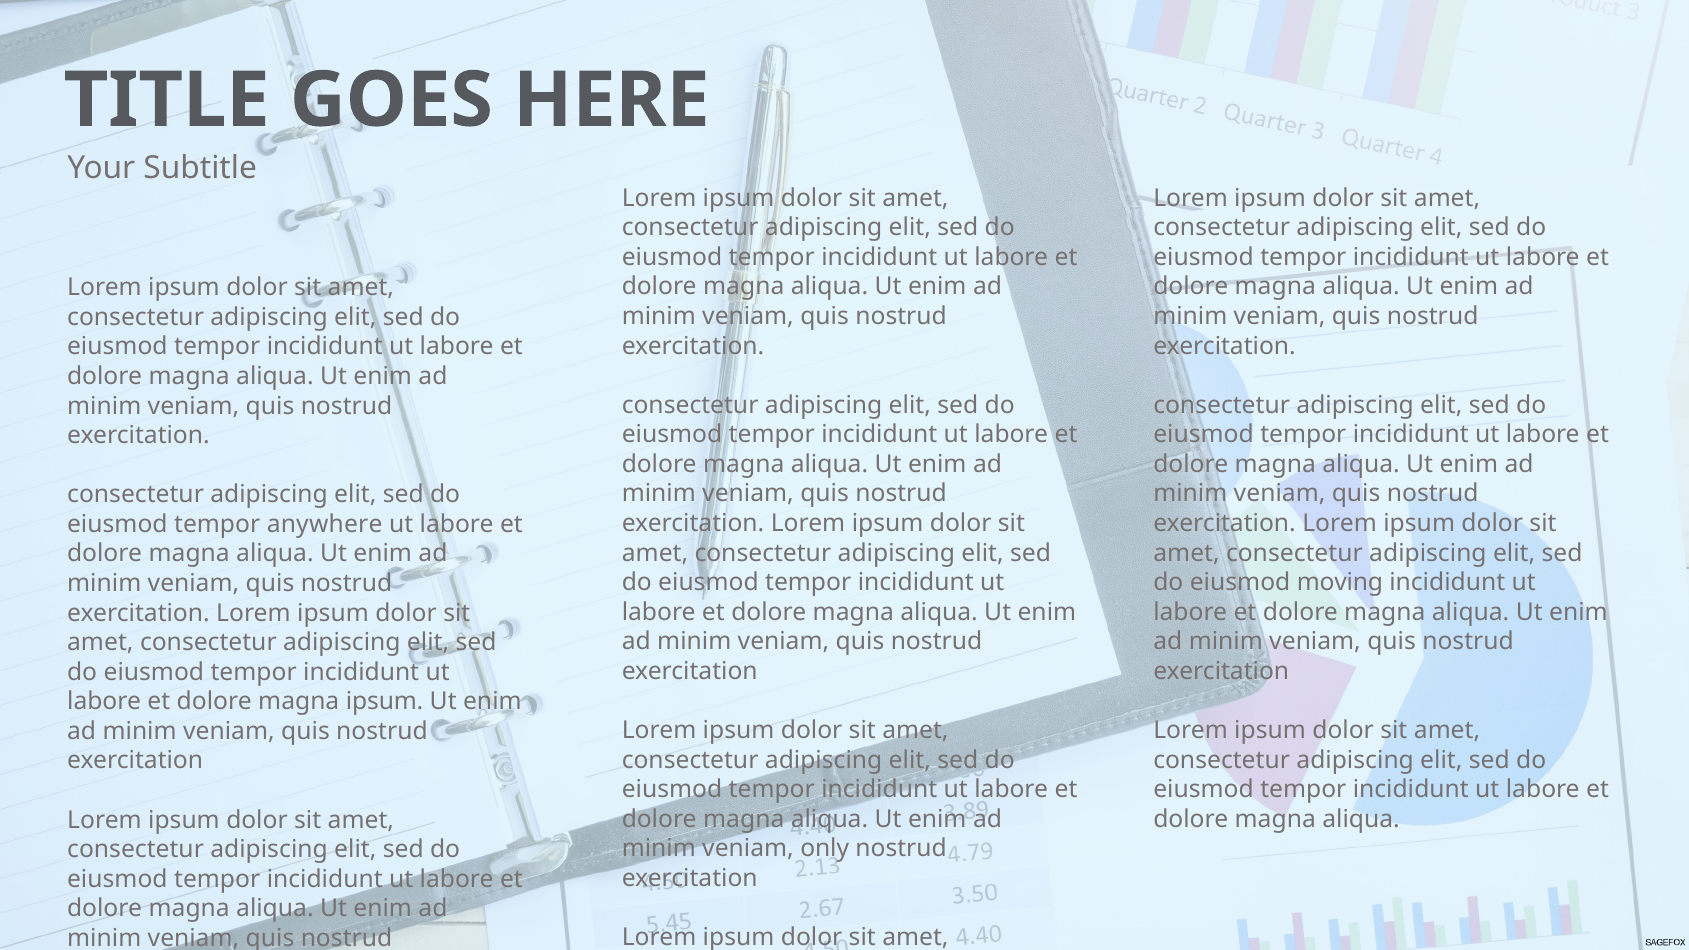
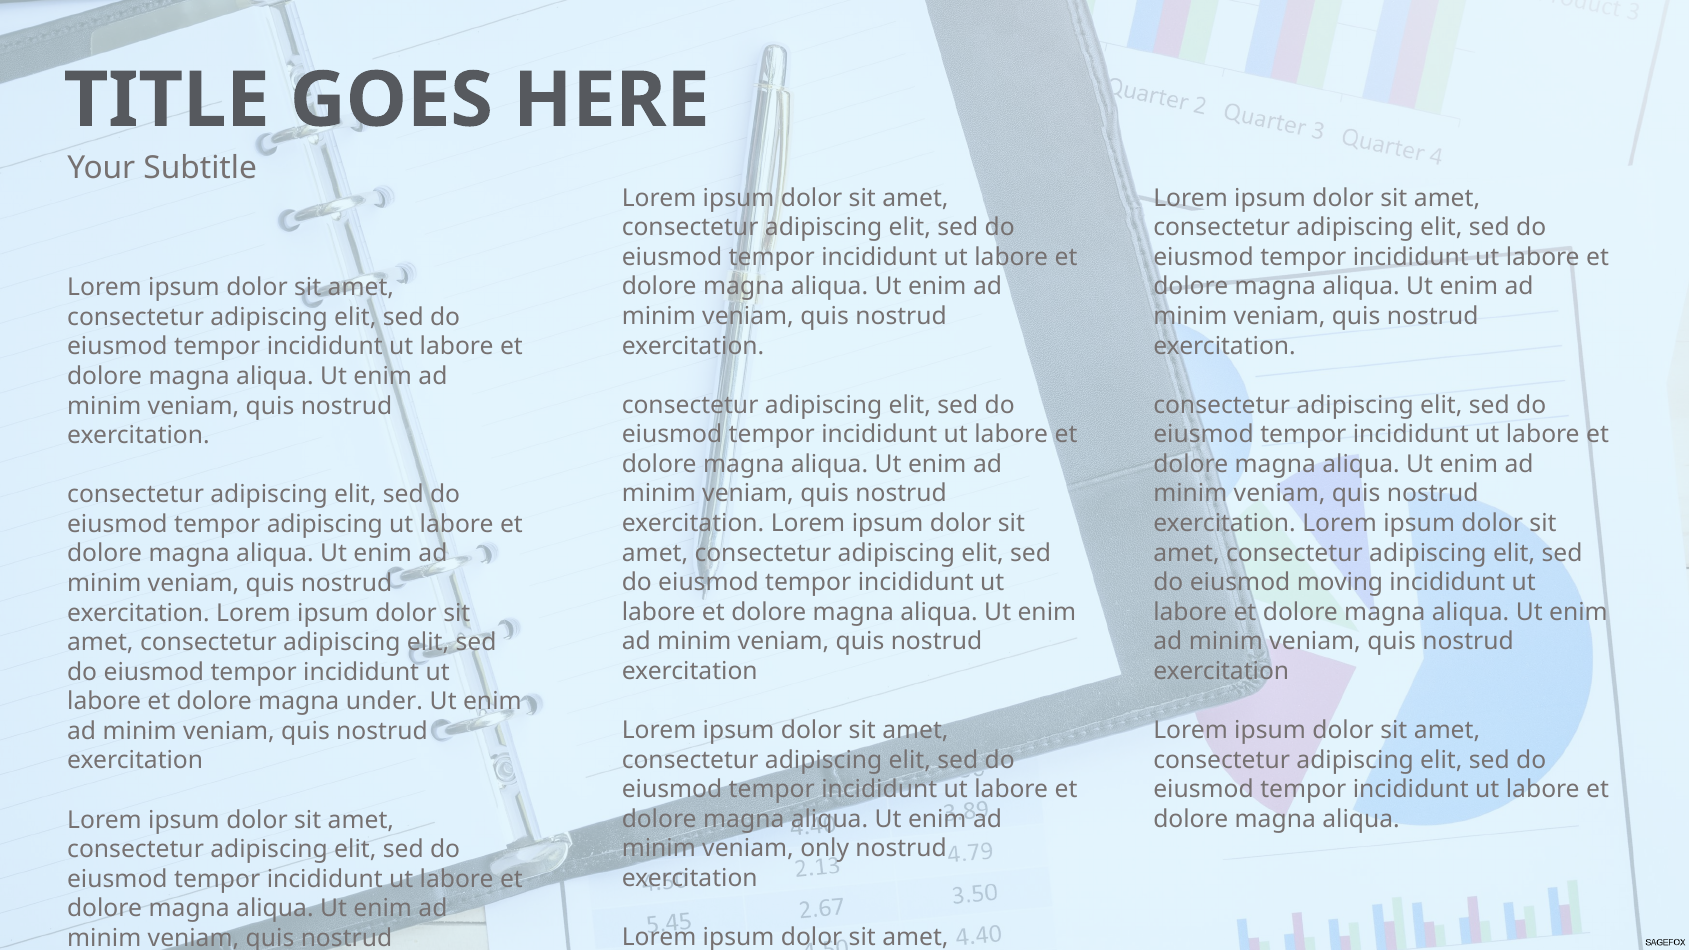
tempor anywhere: anywhere -> adipiscing (325, 524)
magna ipsum: ipsum -> under (384, 702)
